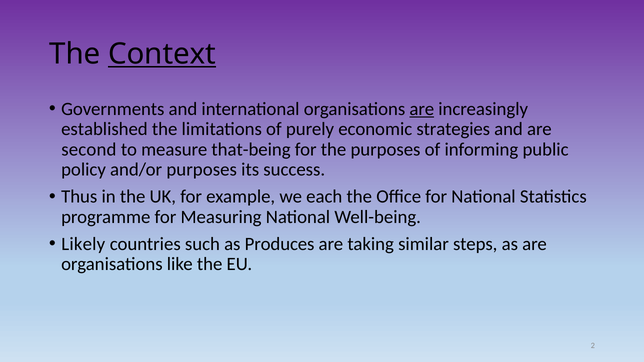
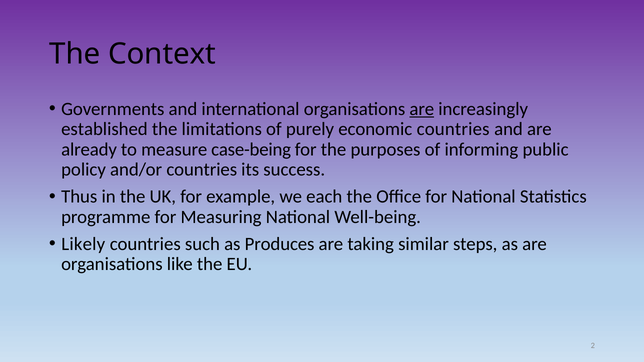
Context underline: present -> none (162, 54)
economic strategies: strategies -> countries (453, 129)
second: second -> already (89, 149)
that-being: that-being -> case-being (251, 149)
and/or purposes: purposes -> countries (202, 170)
